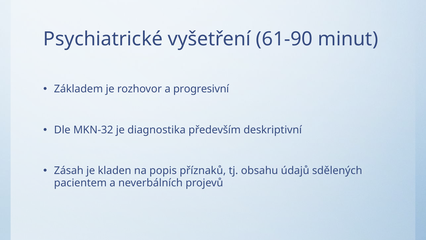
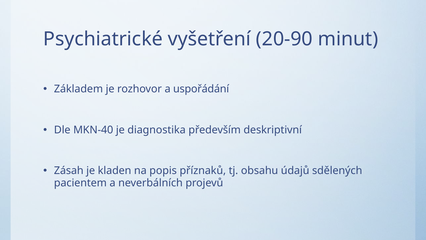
61-90: 61-90 -> 20-90 (284, 39)
progresivní: progresivní -> uspořádání (201, 89)
MKN-32: MKN-32 -> MKN-40 (93, 130)
